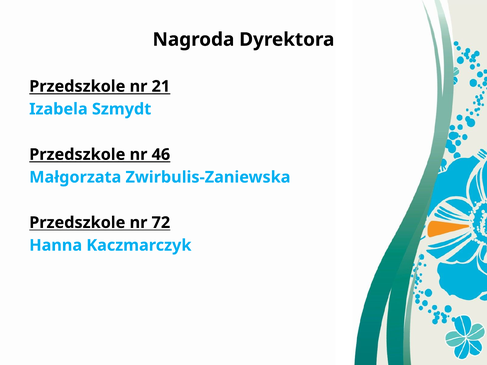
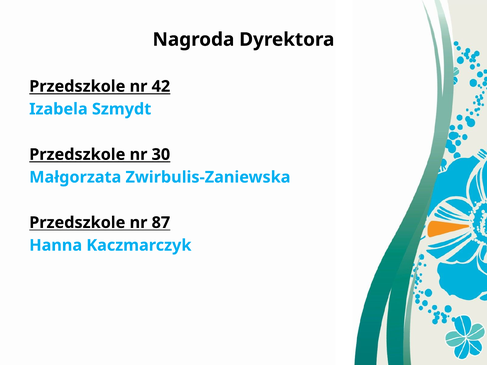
21: 21 -> 42 (161, 86)
46: 46 -> 30 (161, 155)
72: 72 -> 87 (161, 223)
